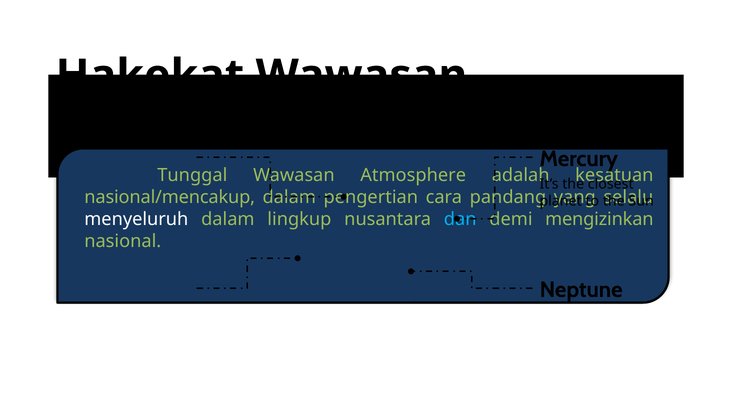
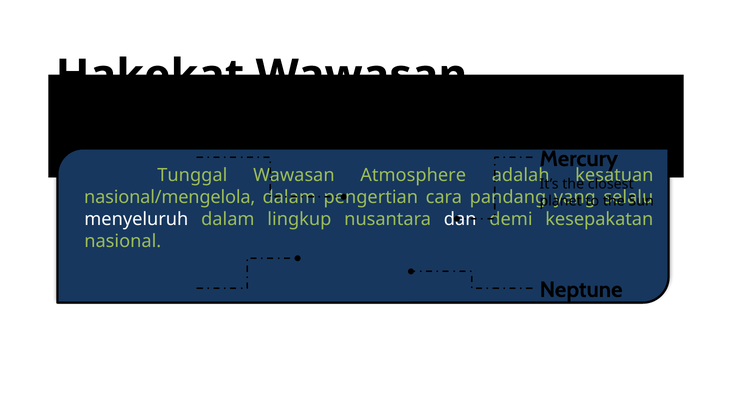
nasional/mencakup: nasional/mencakup -> nasional/mengelola (170, 197)
dan colour: light blue -> white (460, 219)
mengizinkan: mengizinkan -> kesepakatan (599, 219)
